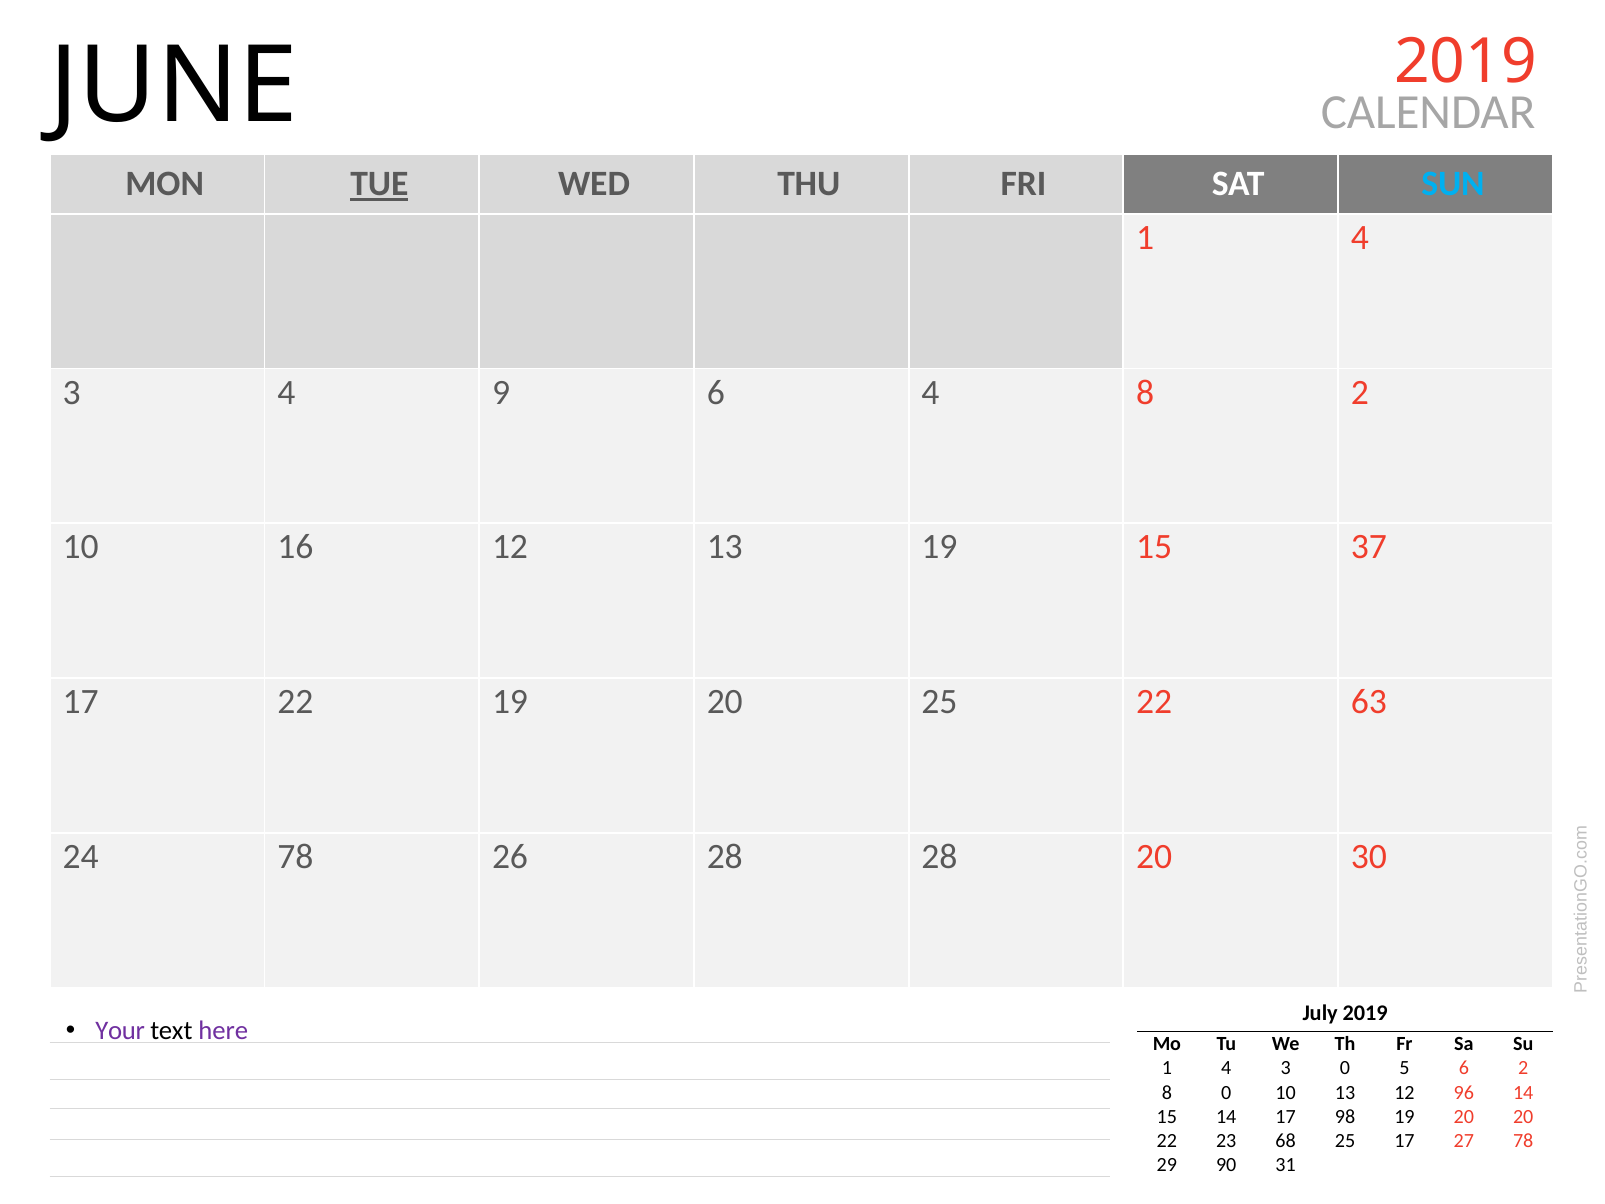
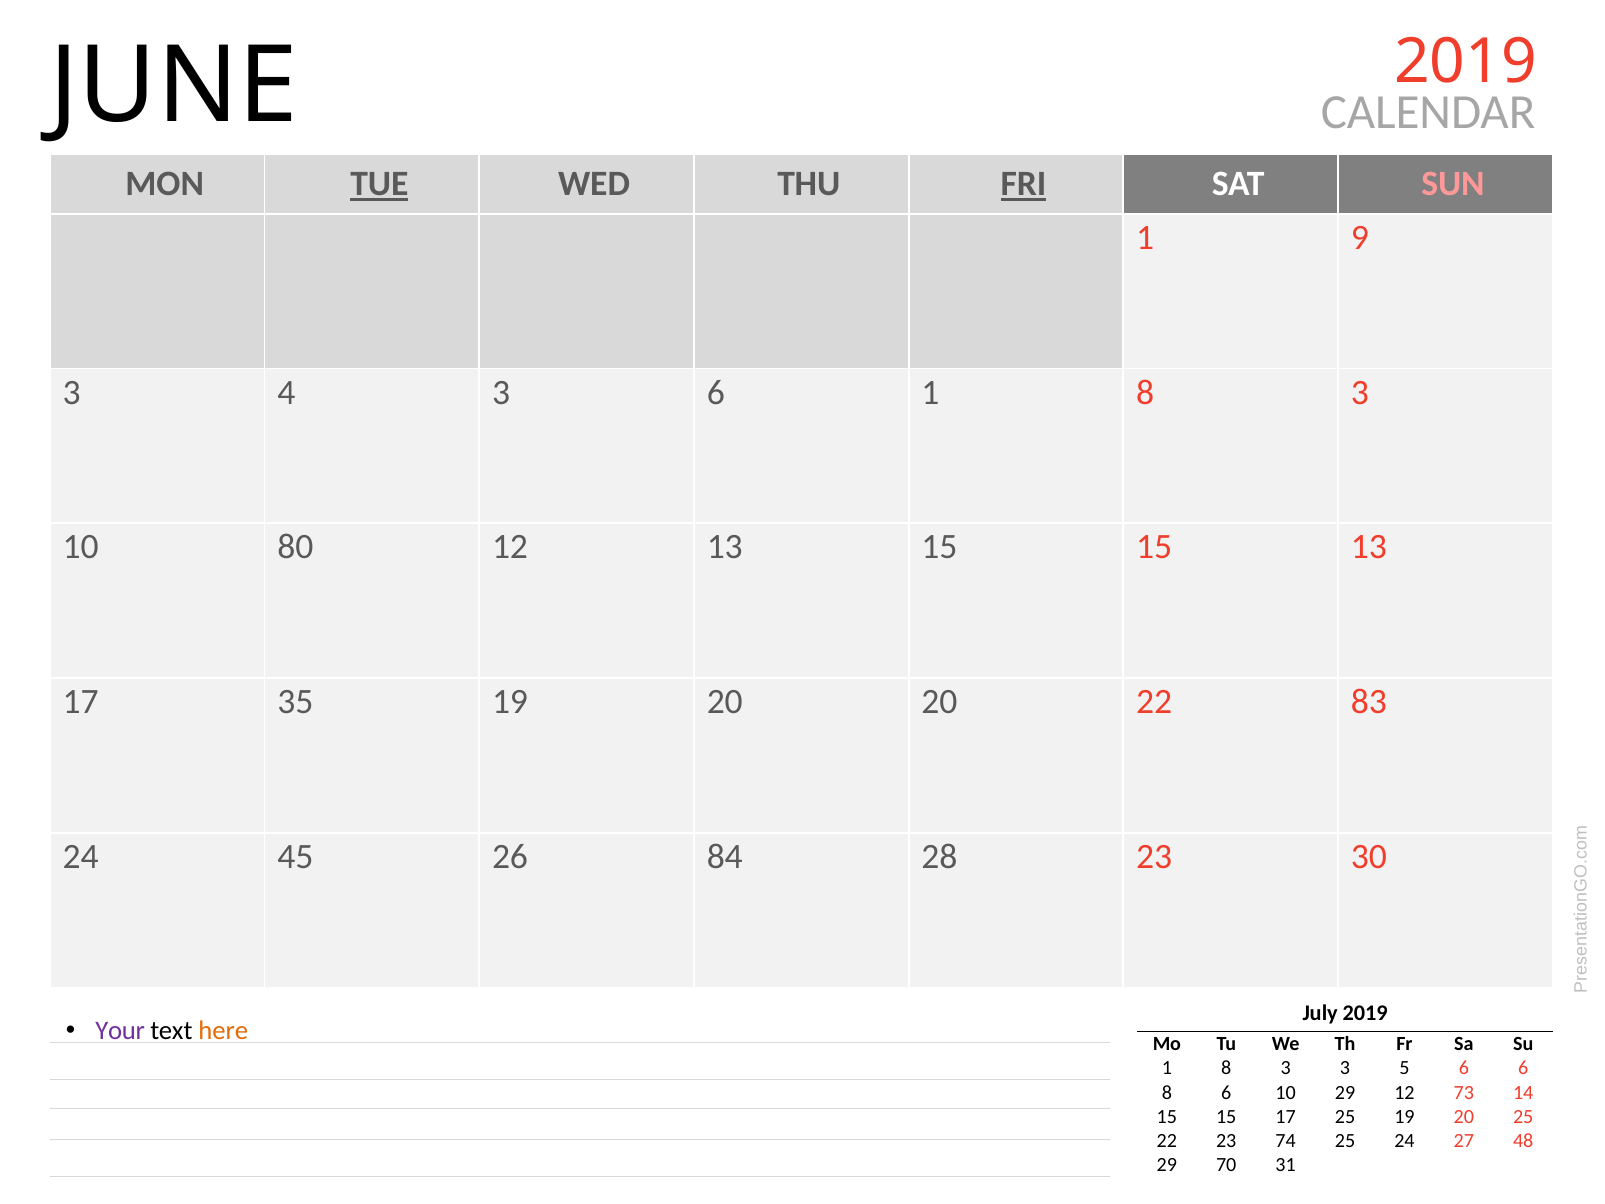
FRI underline: none -> present (1023, 184)
SUN colour: light blue -> pink (1453, 184)
4: 4 -> 9 (1360, 237)
4 9: 9 -> 3 (501, 392)
6 4: 4 -> 1 (931, 392)
2: 2 -> 3 (1360, 392)
16: 16 -> 80 (295, 547)
13 19: 19 -> 15 (939, 547)
15 37: 37 -> 13 (1369, 547)
17 22: 22 -> 35 (295, 702)
20 25: 25 -> 20 (939, 702)
63: 63 -> 83 (1369, 702)
24 78: 78 -> 45 (295, 857)
26 28: 28 -> 84 (725, 857)
28 20: 20 -> 23 (1154, 857)
here colour: purple -> orange (223, 1031)
4: 4 -> 8 (1226, 1068)
3 0: 0 -> 3 (1345, 1068)
6 2: 2 -> 6 (1523, 1068)
8 0: 0 -> 6 (1226, 1092)
10 13: 13 -> 29 (1345, 1092)
96: 96 -> 73 (1464, 1092)
14: 14 -> 15 (1226, 1116)
17 98: 98 -> 25 (1345, 1116)
20 20: 20 -> 25 (1523, 1116)
68: 68 -> 74 (1286, 1141)
25 17: 17 -> 24 (1404, 1141)
27 78: 78 -> 48 (1523, 1141)
90: 90 -> 70 (1226, 1165)
